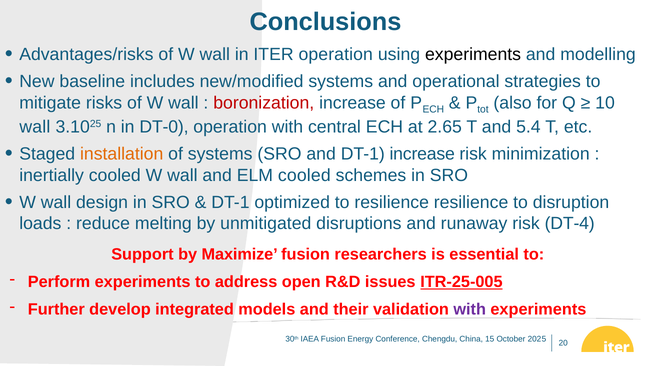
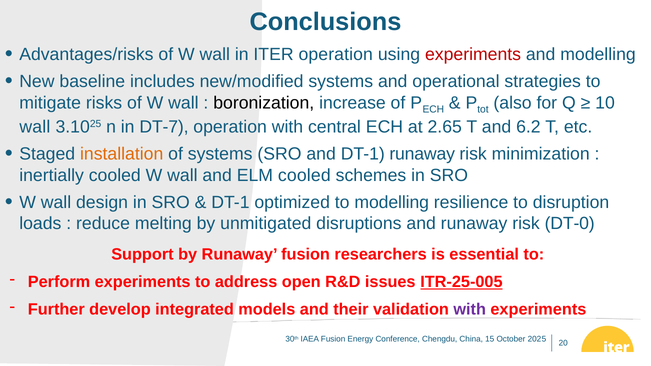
experiments colour: black -> red (473, 54)
boronization colour: red -> black (264, 103)
DT-0: DT-0 -> DT-7 (164, 127)
5.4: 5.4 -> 6.2 (528, 127)
DT-1 increase: increase -> runaway (422, 154)
to resilience: resilience -> modelling (392, 203)
DT-4: DT-4 -> DT-0 (570, 224)
by Maximize: Maximize -> Runaway (240, 254)
